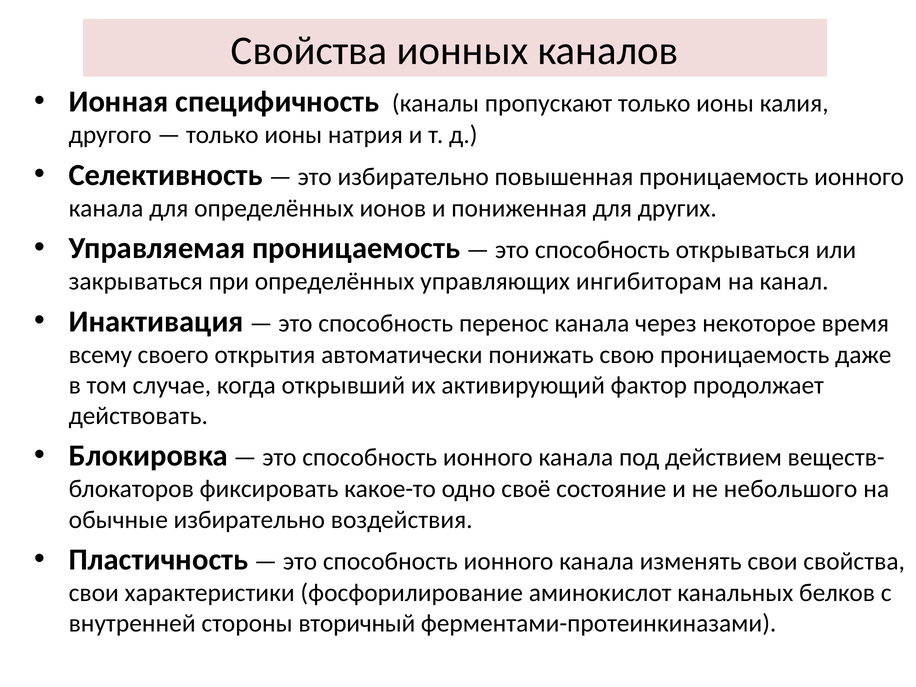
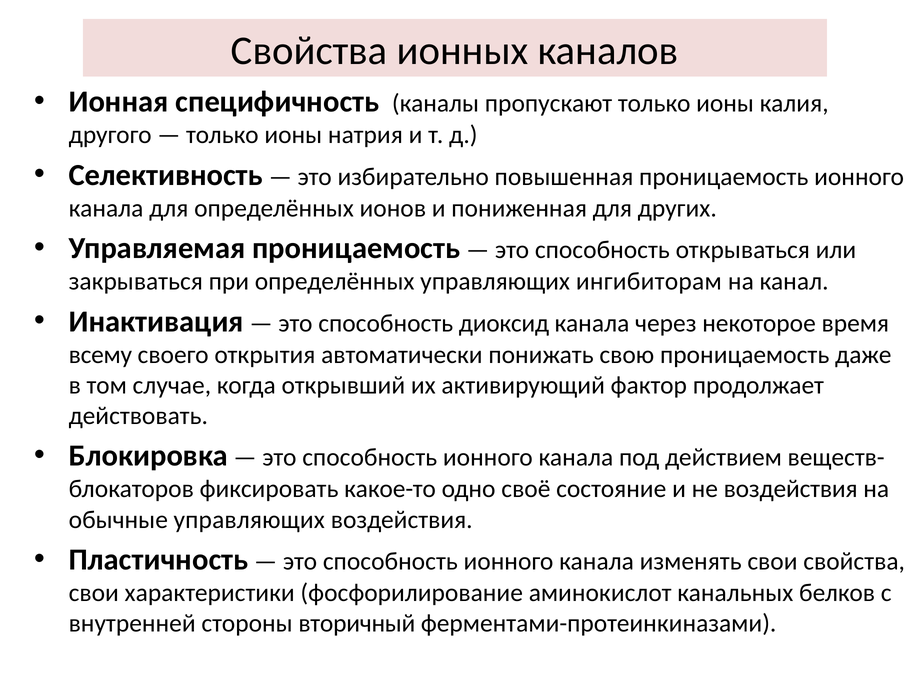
перенос: перенос -> диоксид (504, 323)
не небольшого: небольшого -> воздействия (791, 489)
обычные избирательно: избирательно -> управляющих (249, 520)
